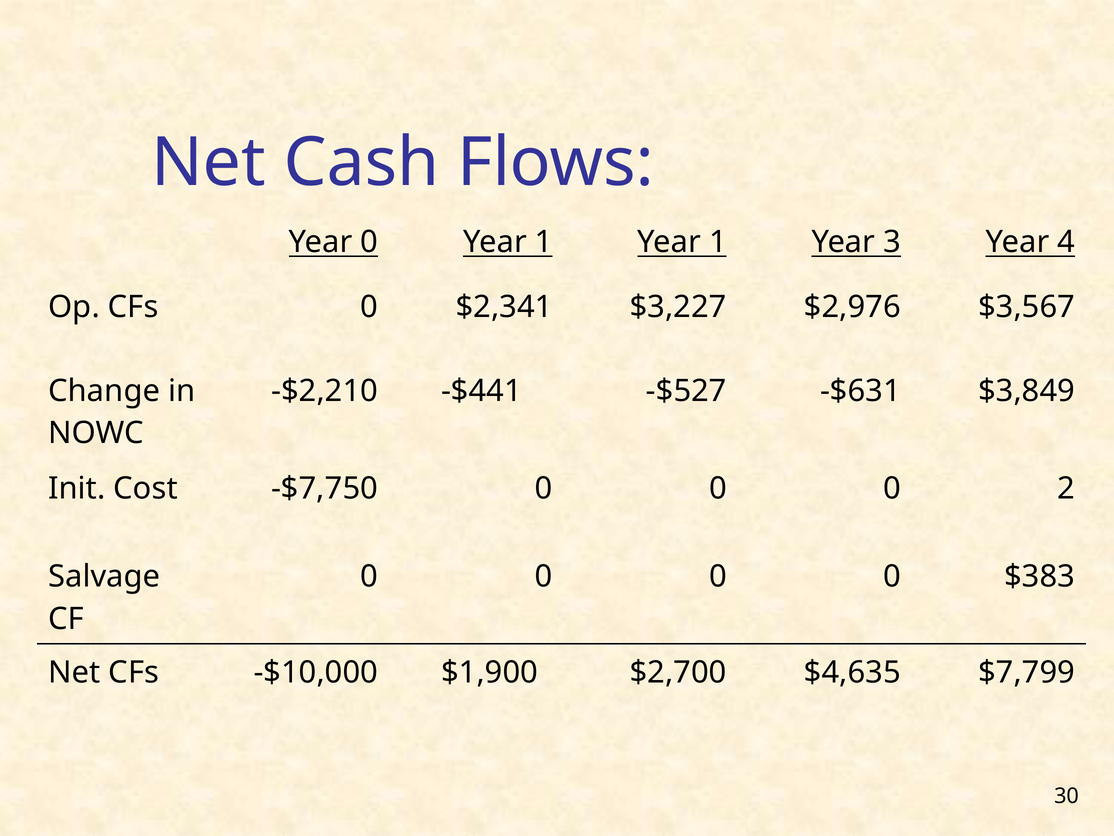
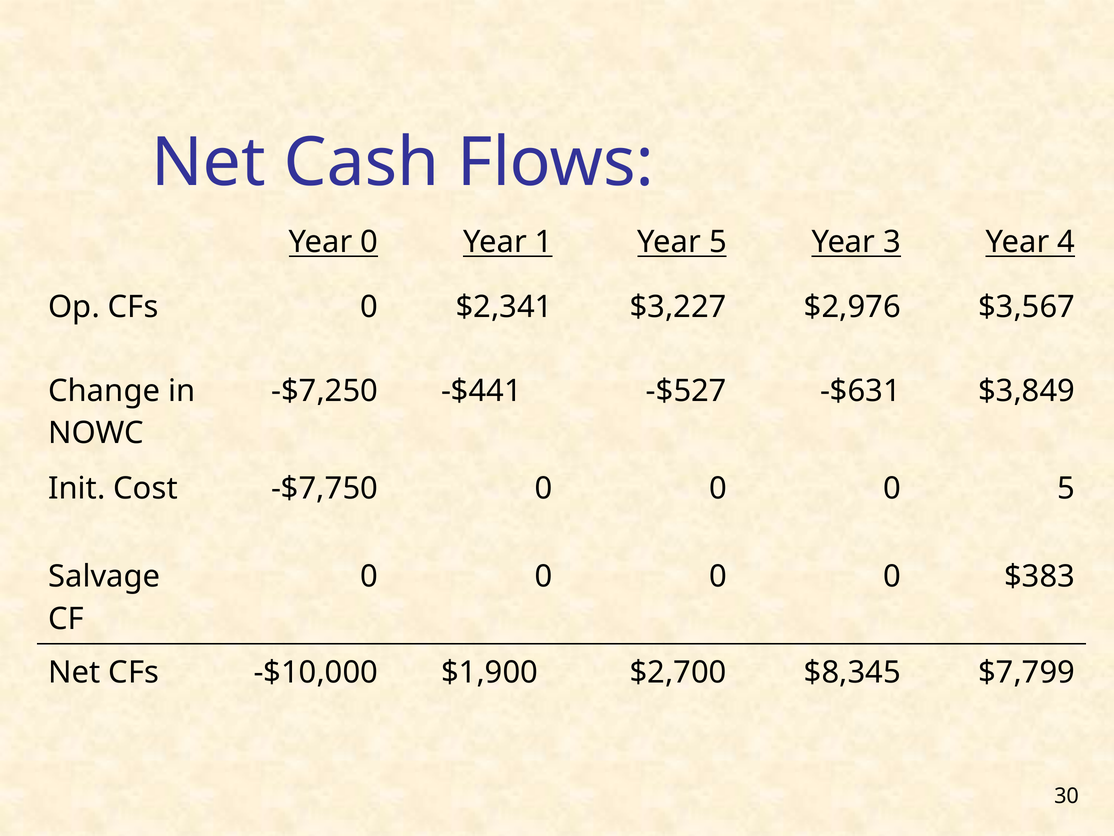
1 Year 1: 1 -> 5 (718, 242)
-$2,210: -$2,210 -> -$7,250 (325, 391)
0 2: 2 -> 5 (1066, 488)
$4,635: $4,635 -> $8,345 (852, 672)
